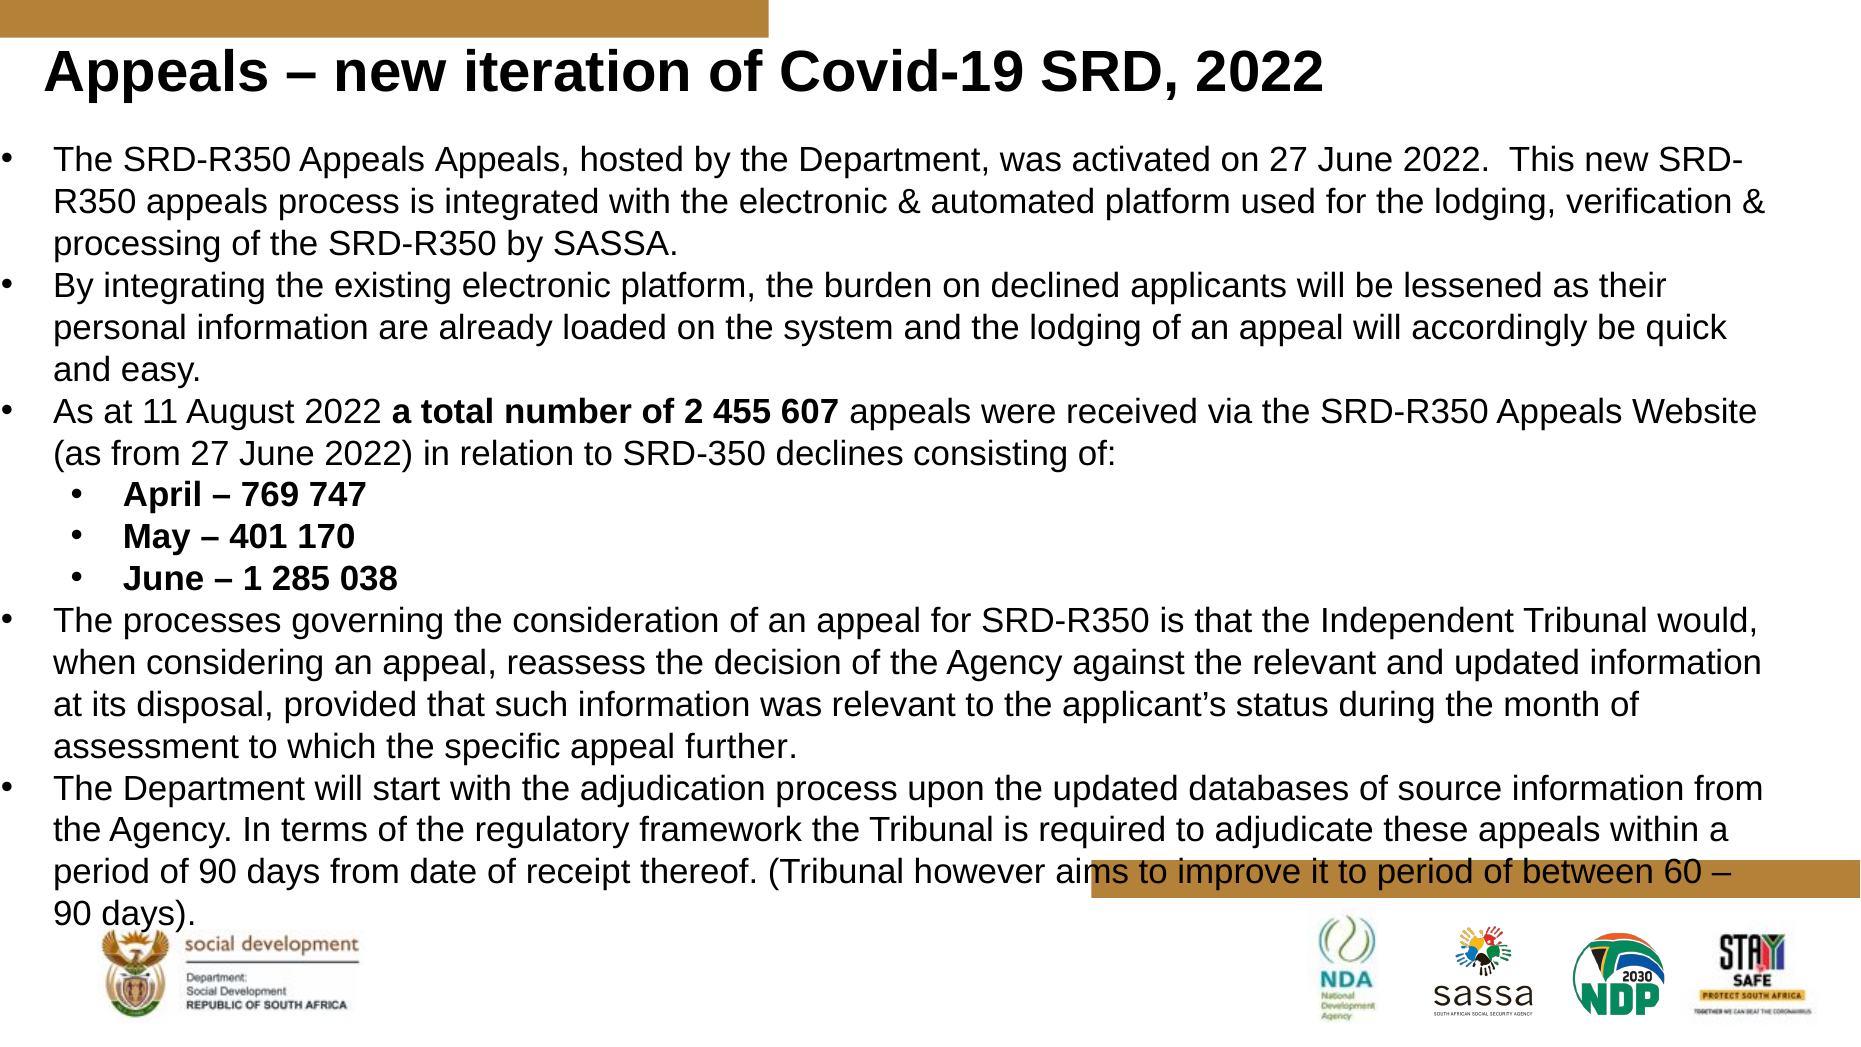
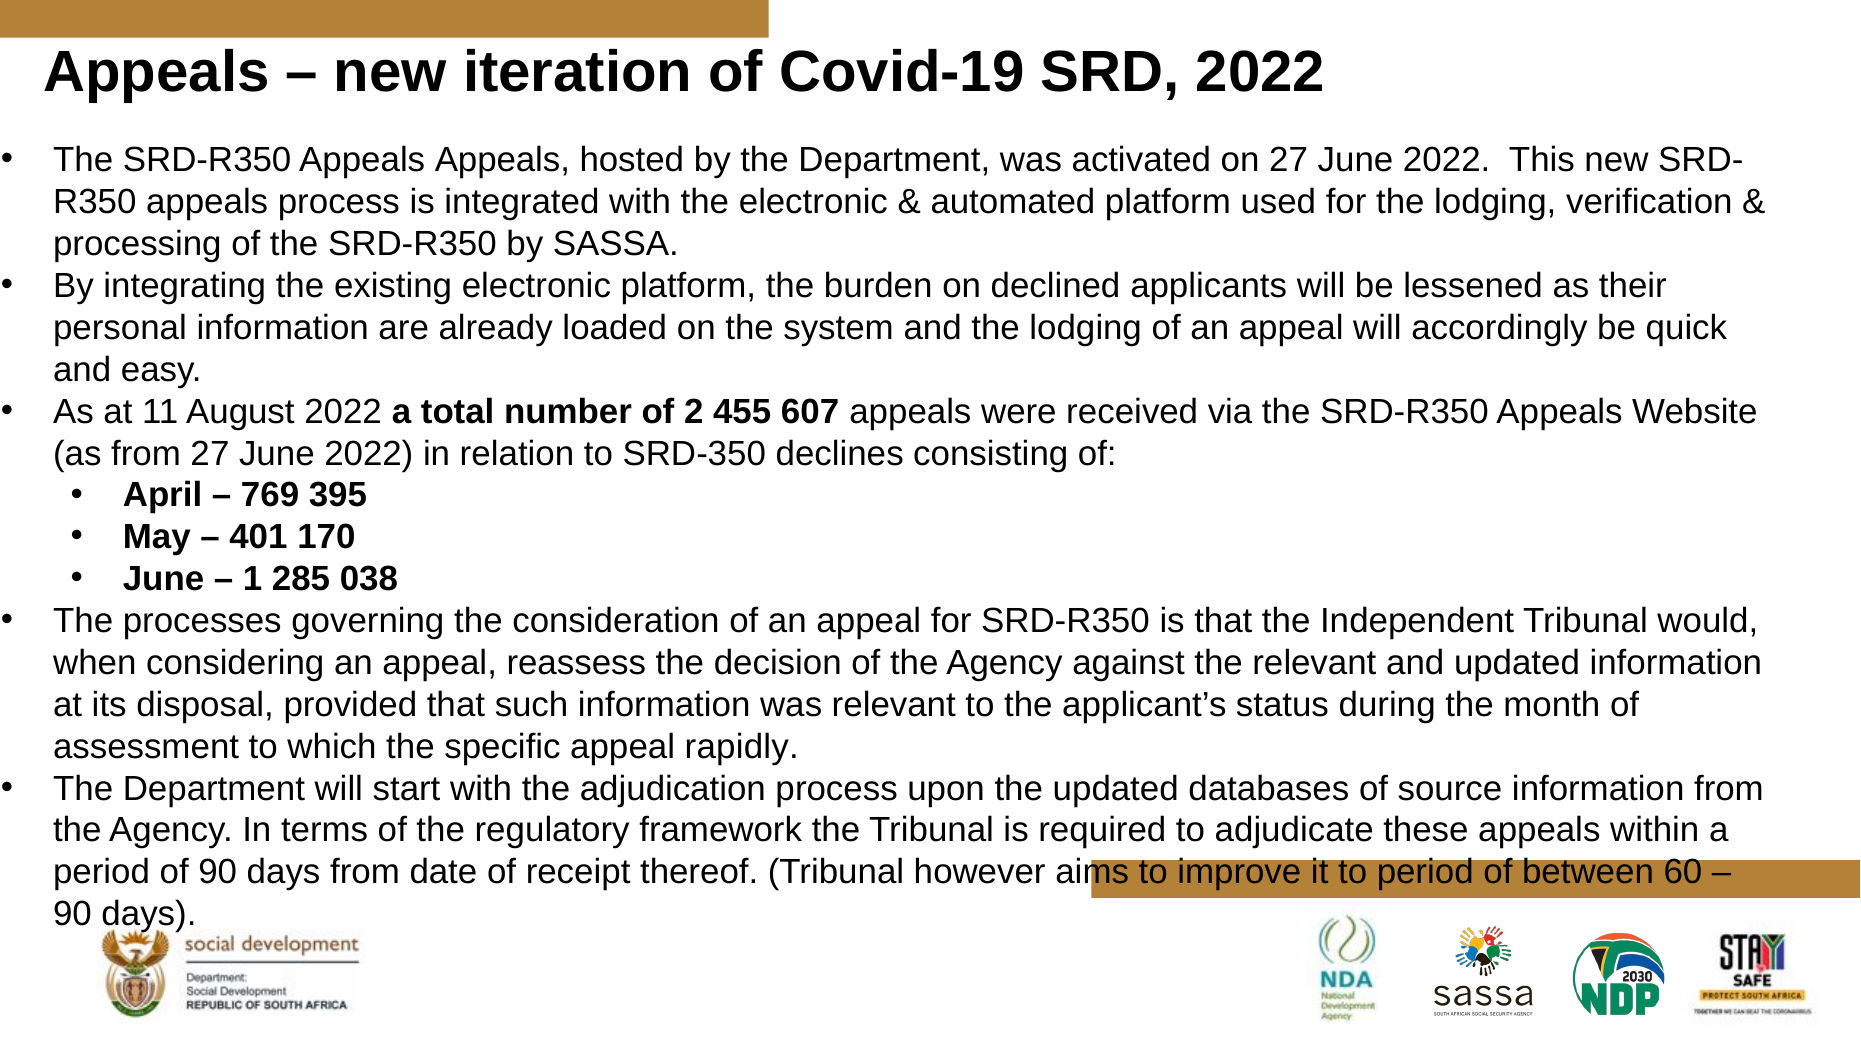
747: 747 -> 395 (338, 495)
further: further -> rapidly (742, 747)
